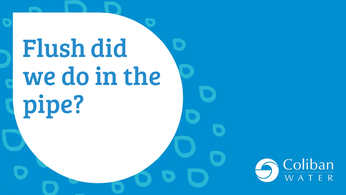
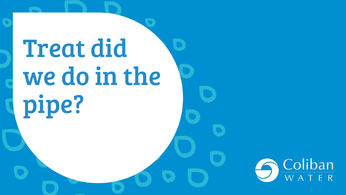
Flush: Flush -> Treat (54, 48)
